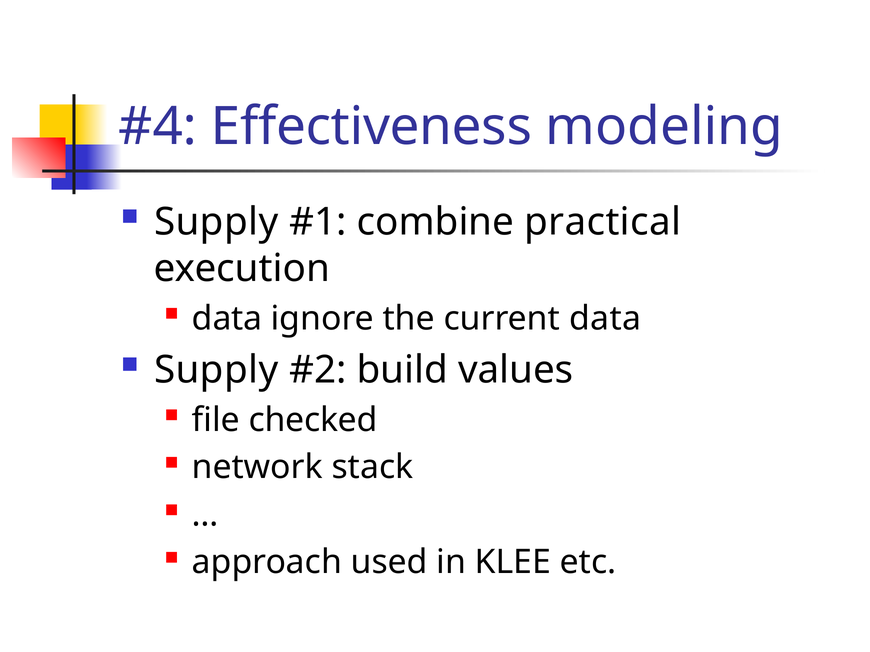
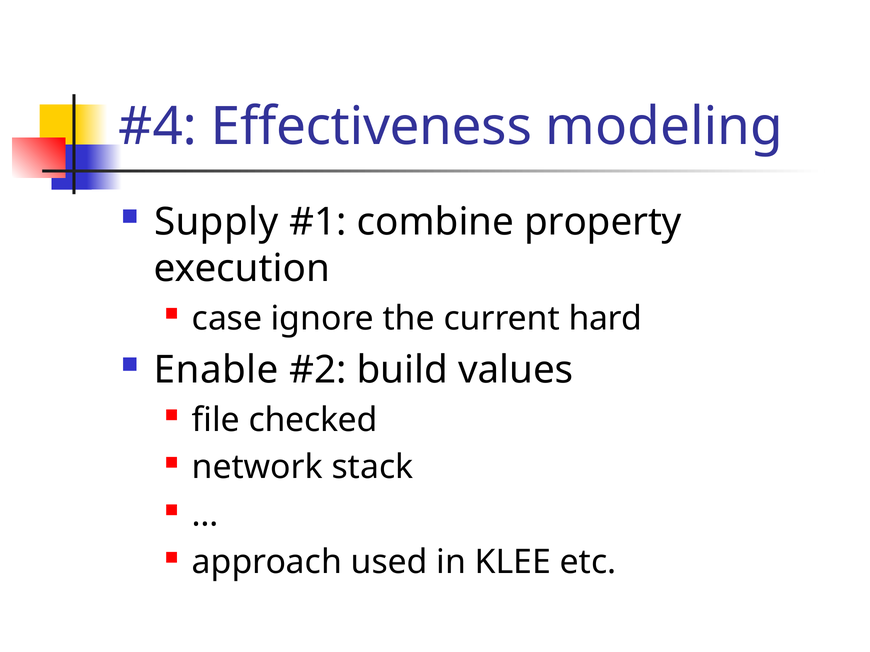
practical: practical -> property (603, 222)
data: data -> case (227, 319)
current data: data -> hard (605, 319)
Supply: Supply -> Enable (216, 370)
